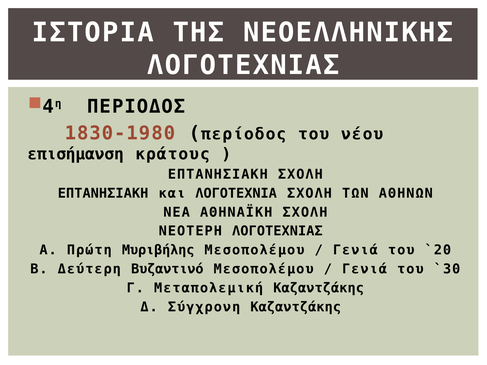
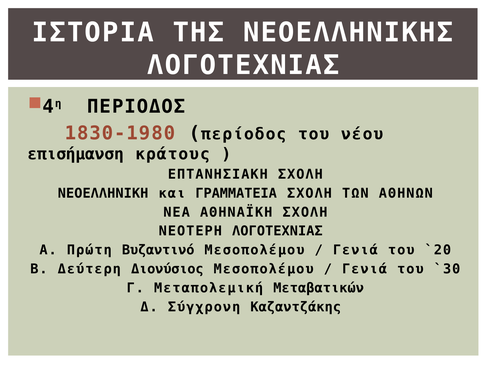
ΕΠΤΑΝΗΣΙΑΚΗ: ΕΠΤΑΝΗΣΙΑΚΗ -> ΝΕΟΕΛΛΗΝΙΚΗ (103, 193)
ΛΟΓΟΤΕΧΝΙΑ: ΛΟΓΟΤΕΧΝΙΑ -> ΓΡΑΜΜΑΤΕΙΑ (236, 193)
Μυριβήλης: Μυριβήλης -> Βυζαντινό (158, 250)
Βυζαντινό: Βυζαντινό -> Διονύσιος (167, 269)
Μεταπολεμική Καζαντζάκης: Καζαντζάκης -> Μεταβατικών (319, 288)
